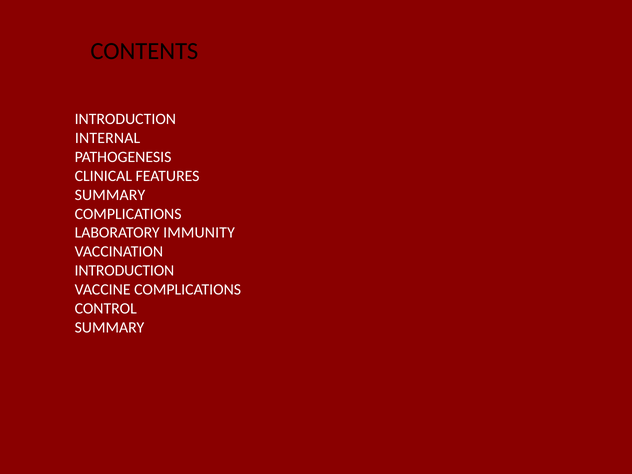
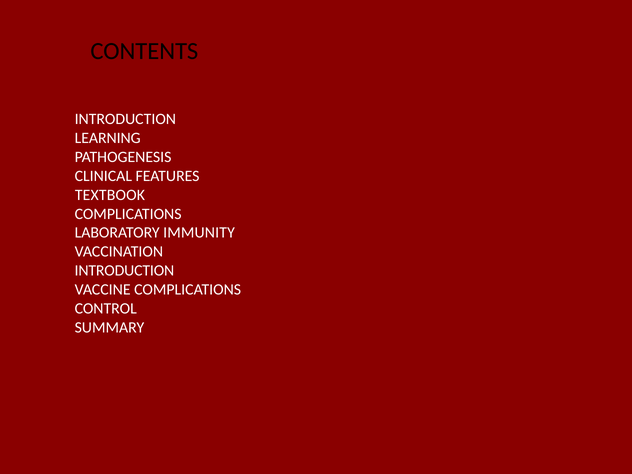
INTERNAL: INTERNAL -> LEARNING (108, 138)
SUMMARY: SUMMARY -> TEXTBOOK (110, 195)
